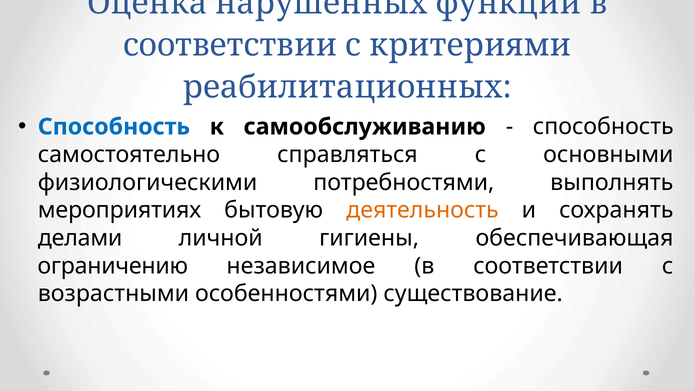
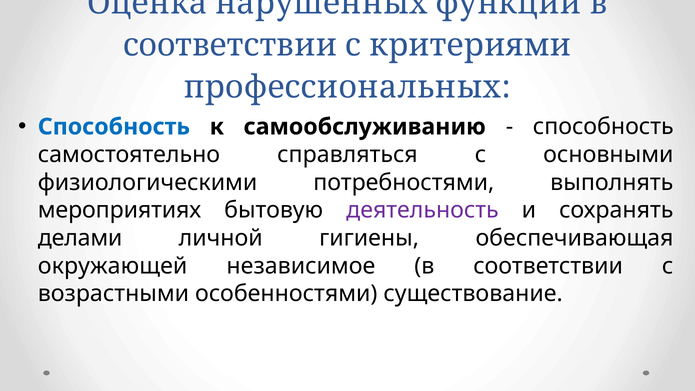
реабилитационных: реабилитационных -> профессиональных (347, 87)
деятельность colour: orange -> purple (422, 210)
ограничению: ограничению -> окружающей (113, 266)
